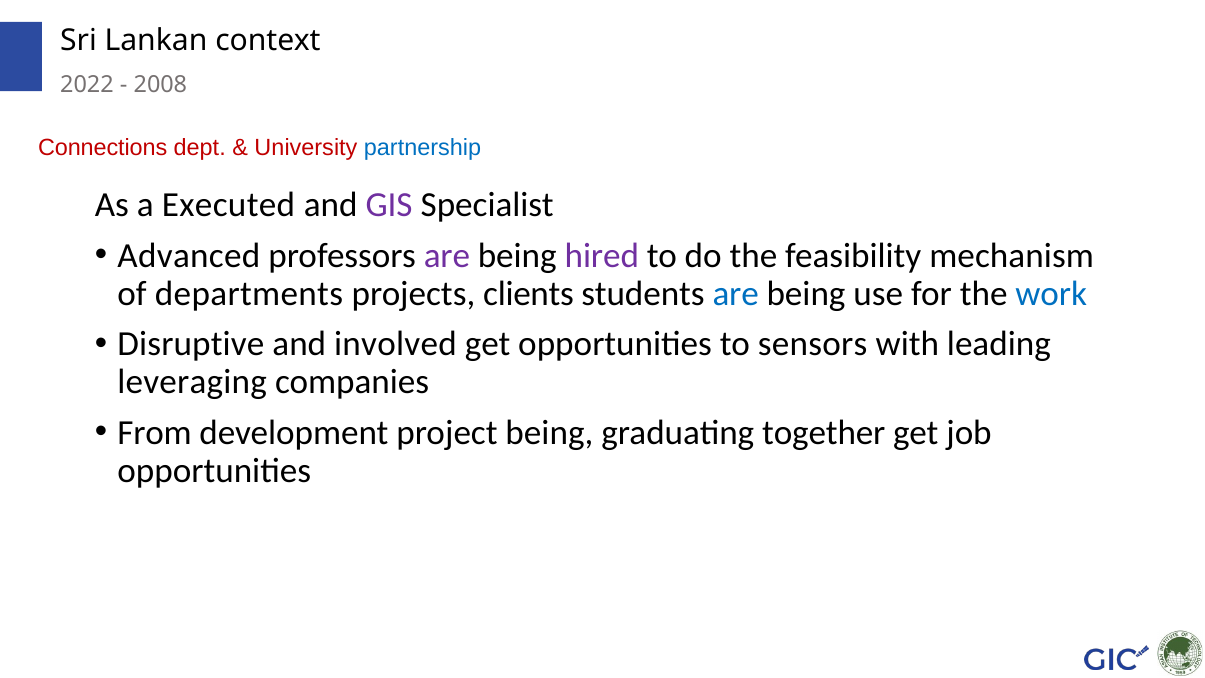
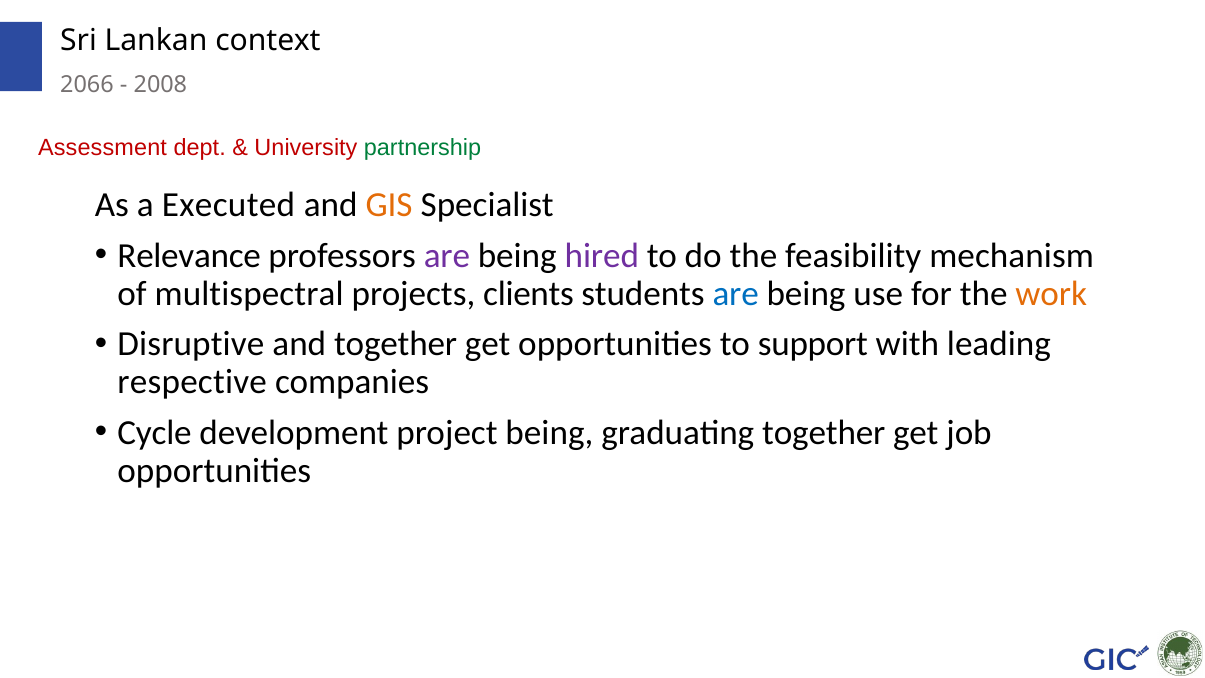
2022: 2022 -> 2066 (87, 85)
Connections: Connections -> Assessment (103, 148)
partnership colour: blue -> green (423, 148)
GIS colour: purple -> orange (389, 205)
Advanced: Advanced -> Relevance (189, 256)
departments: departments -> multispectral (249, 294)
work colour: blue -> orange (1051, 294)
and involved: involved -> together (396, 344)
sensors: sensors -> support (813, 344)
leveraging: leveraging -> respective (192, 382)
From: From -> Cycle (155, 433)
